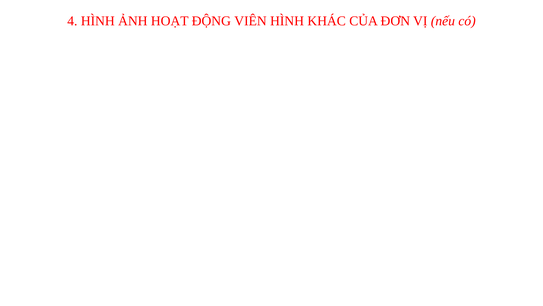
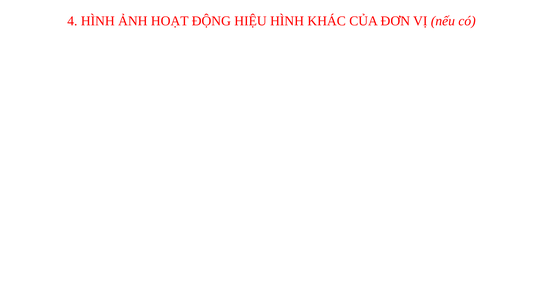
VIÊN: VIÊN -> HIỆU (250, 21)
